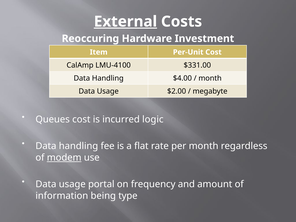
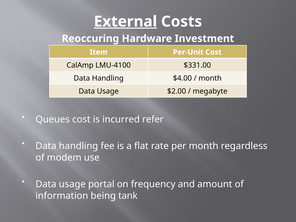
logic: logic -> refer (153, 119)
modem underline: present -> none (64, 158)
type: type -> tank (128, 196)
